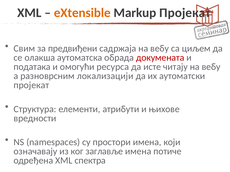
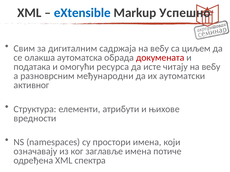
eXtensible colour: orange -> blue (82, 13)
Markup Пројекат: Пројекат -> Успешно (185, 13)
предвиђени: предвиђени -> дигиталним (73, 49)
локализацији: локализацији -> међународни (105, 76)
пројекат: пројекат -> активног (31, 85)
